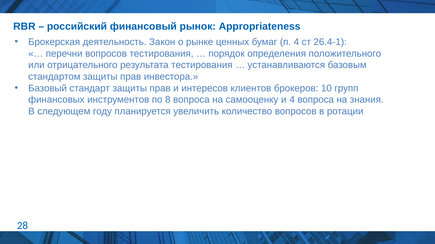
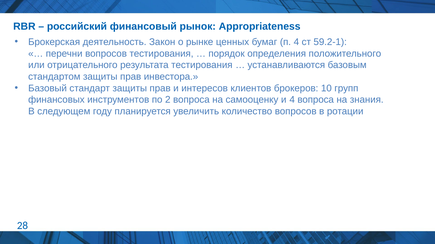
26.4-1: 26.4-1 -> 59.2-1 (330, 42)
8: 8 -> 2 (168, 100)
